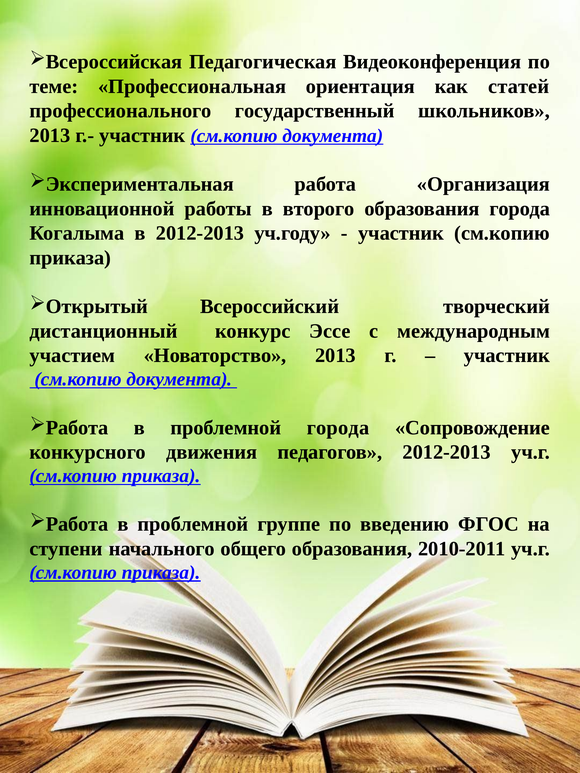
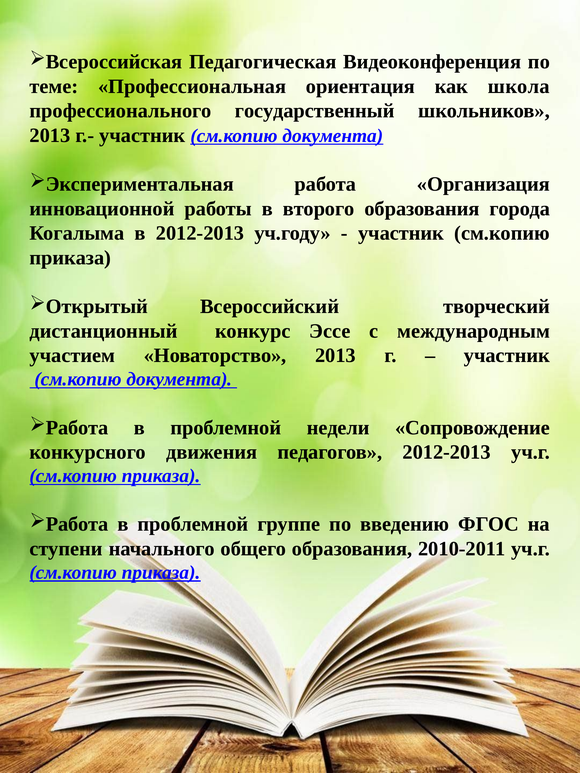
статей: статей -> школа (519, 86)
проблемной города: города -> недели (338, 428)
